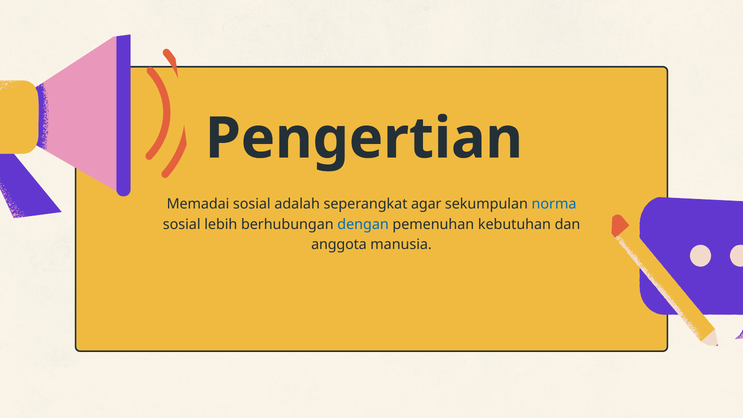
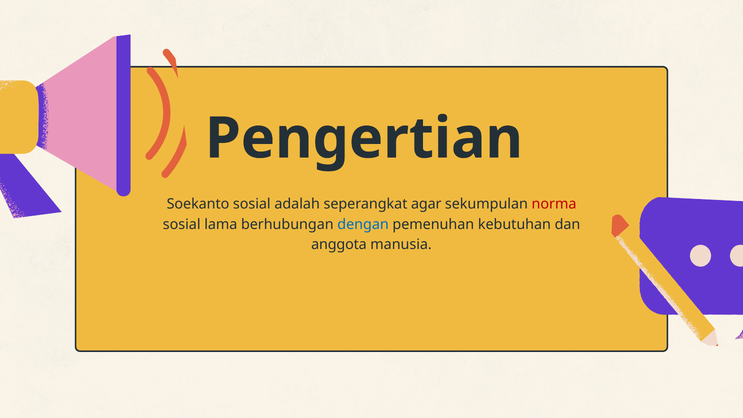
Memadai: Memadai -> Soekanto (198, 204)
norma colour: blue -> red (554, 204)
lebih: lebih -> lama (221, 224)
